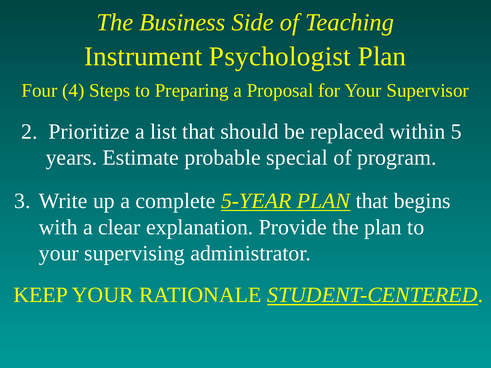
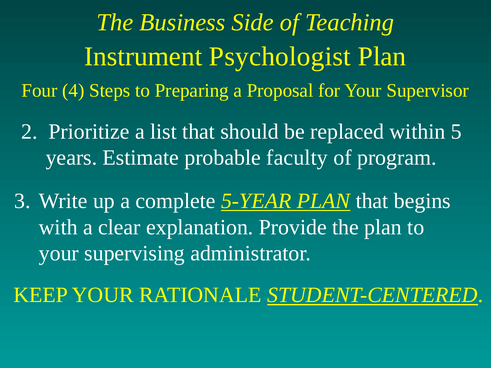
special: special -> faculty (297, 158)
